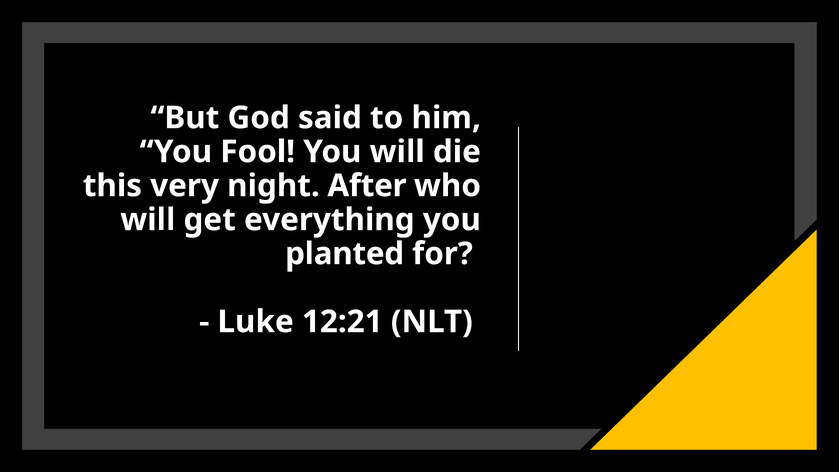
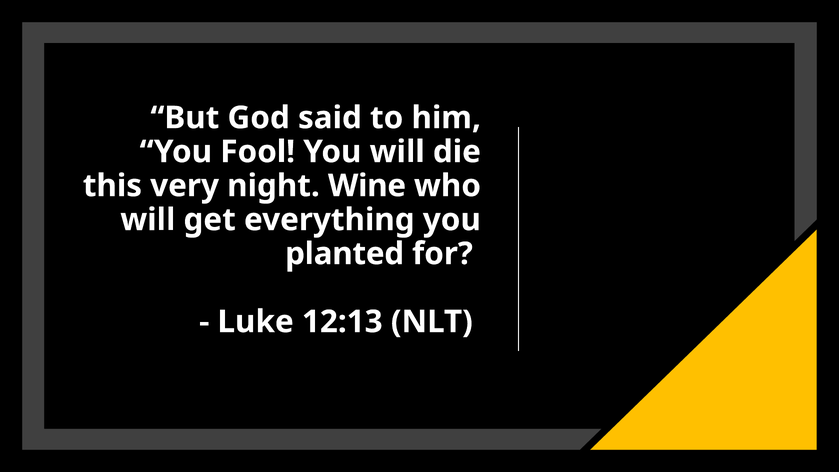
After: After -> Wine (367, 186)
12:21: 12:21 -> 12:13 (342, 322)
